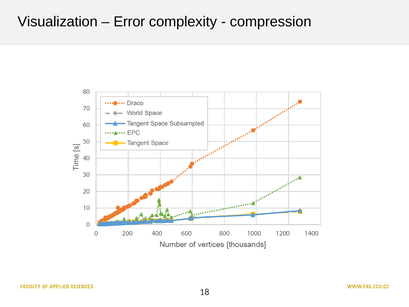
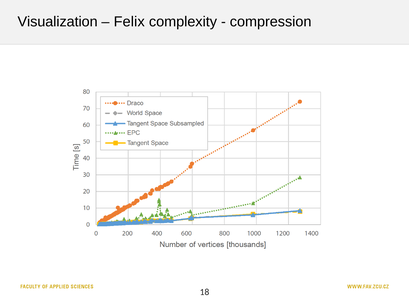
Error: Error -> Felix (129, 22)
